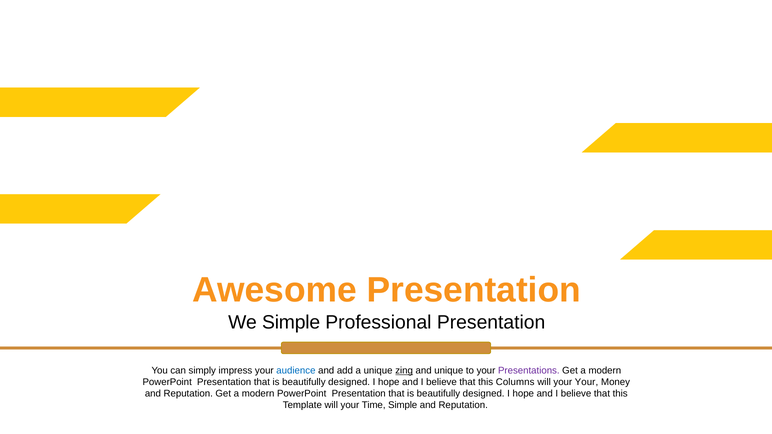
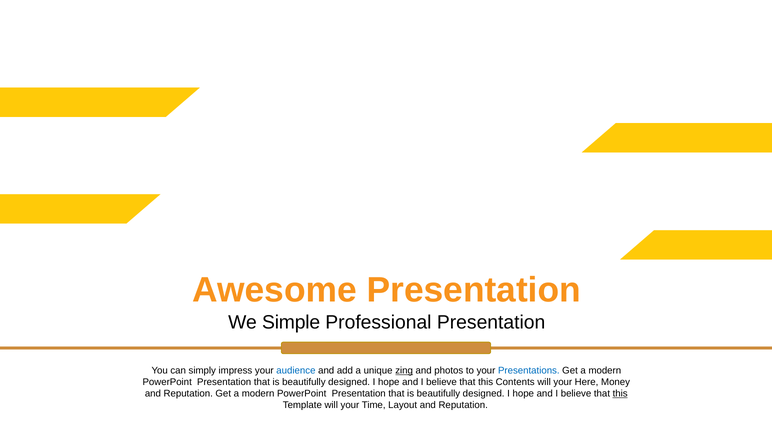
and unique: unique -> photos (449, 371)
Presentations colour: purple -> blue (529, 371)
Columns: Columns -> Contents (515, 382)
your Your: Your -> Here (587, 382)
this underline: none -> present (620, 394)
Time Simple: Simple -> Layout (403, 406)
